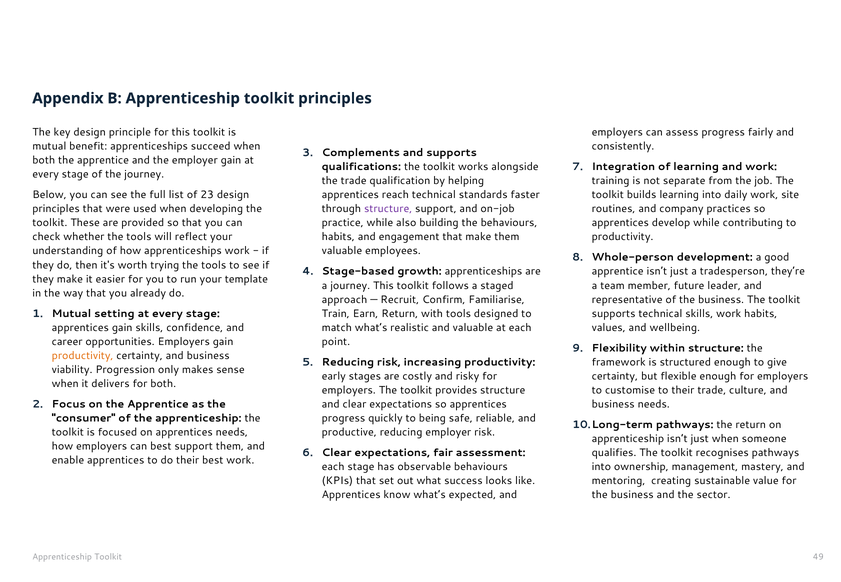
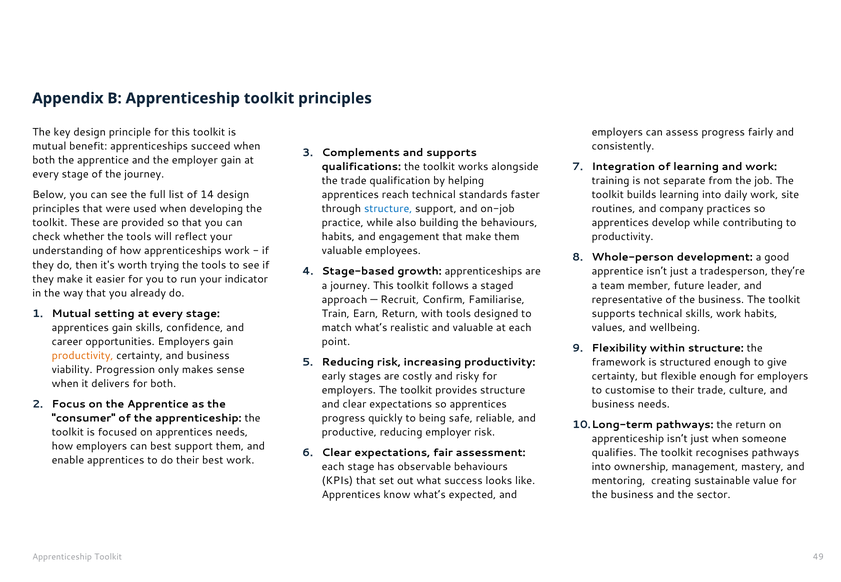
23: 23 -> 14 (207, 195)
structure colour: purple -> blue (388, 209)
template: template -> indicator (246, 279)
